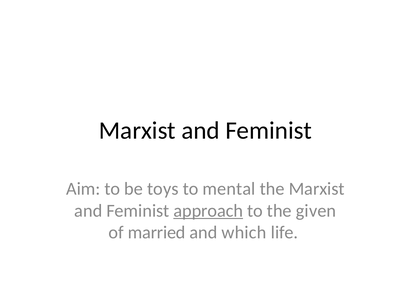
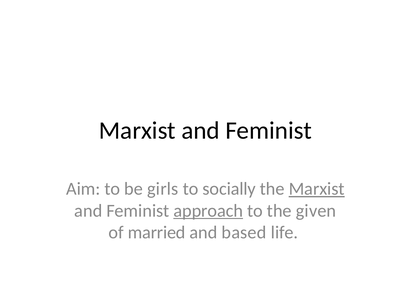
toys: toys -> girls (163, 189)
mental: mental -> socially (229, 189)
Marxist underline: none -> present (317, 189)
which: which -> based (244, 233)
